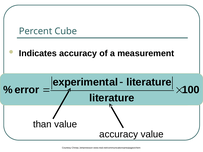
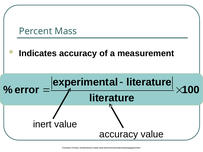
Cube: Cube -> Mass (66, 31)
than: than -> inert (42, 125)
